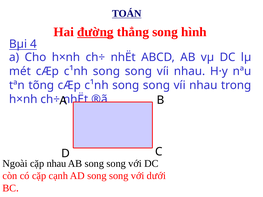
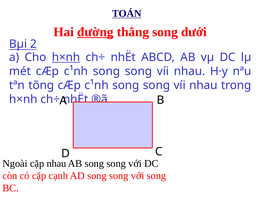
hình: hình -> dưới (194, 32)
4: 4 -> 2 (33, 44)
h×nh underline: none -> present (66, 57)
với dưới: dưới -> song (156, 176)
